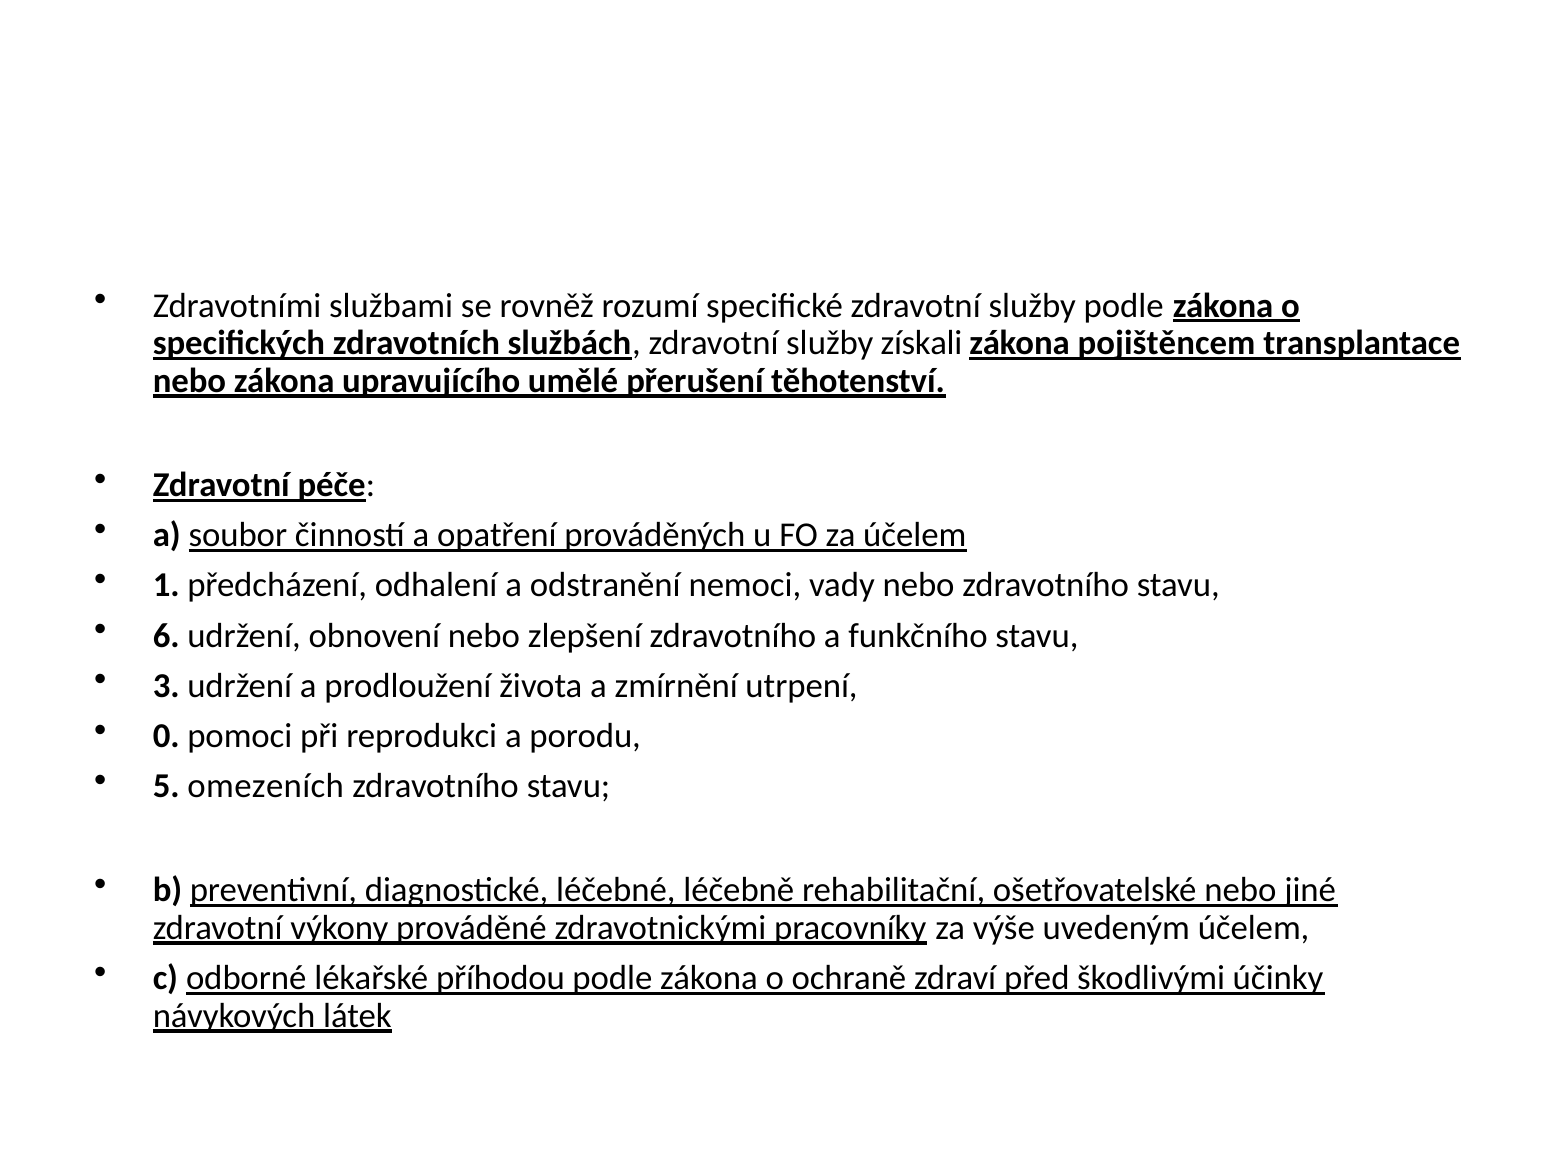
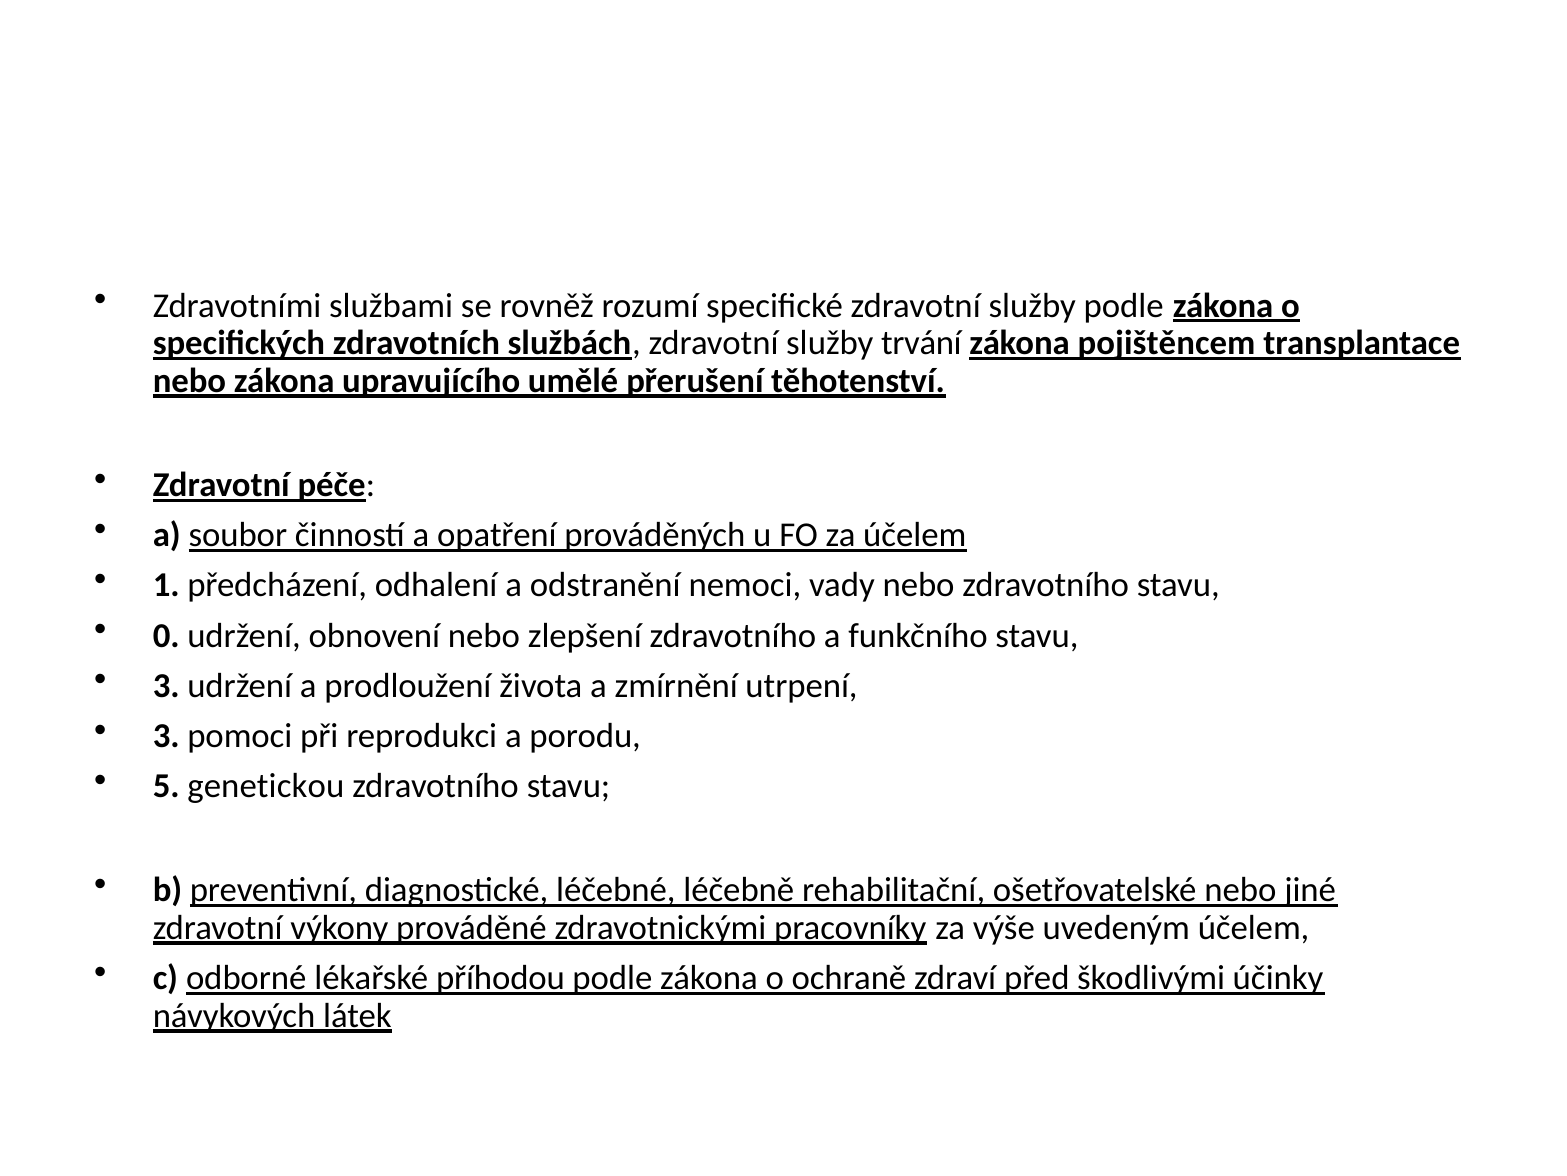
získali: získali -> trvání (921, 343)
6: 6 -> 0 (166, 635)
0: 0 -> 3 (166, 735)
omezeních: omezeních -> genetickou (266, 785)
